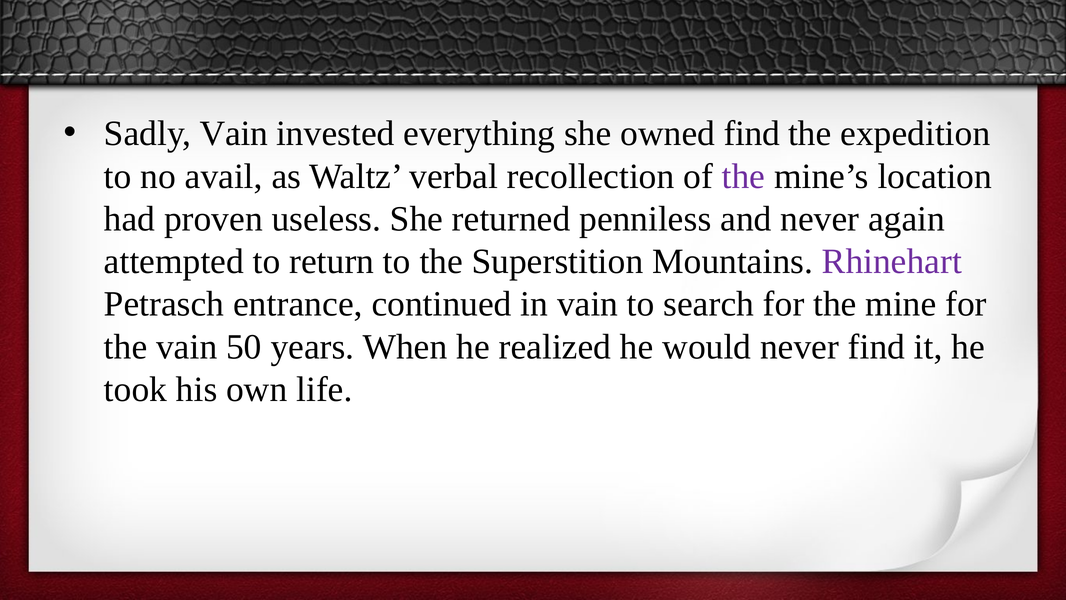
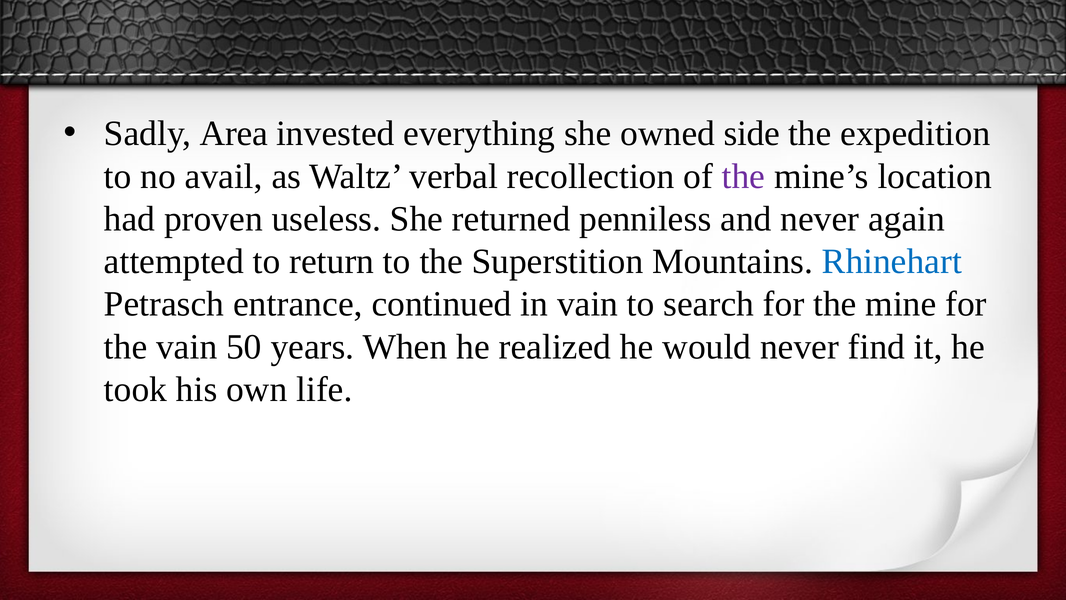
Sadly Vain: Vain -> Area (234, 134)
owned find: find -> side (752, 134)
Rhinehart colour: purple -> blue (892, 261)
